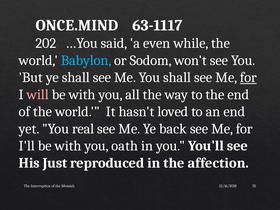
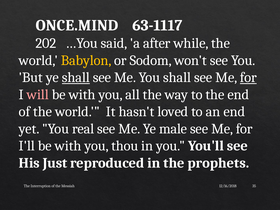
even: even -> after (157, 43)
Babylon colour: light blue -> yellow (86, 60)
shall underline: none -> present (76, 77)
back: back -> male (173, 129)
oath: oath -> thou (125, 146)
affection: affection -> prophets (218, 163)
